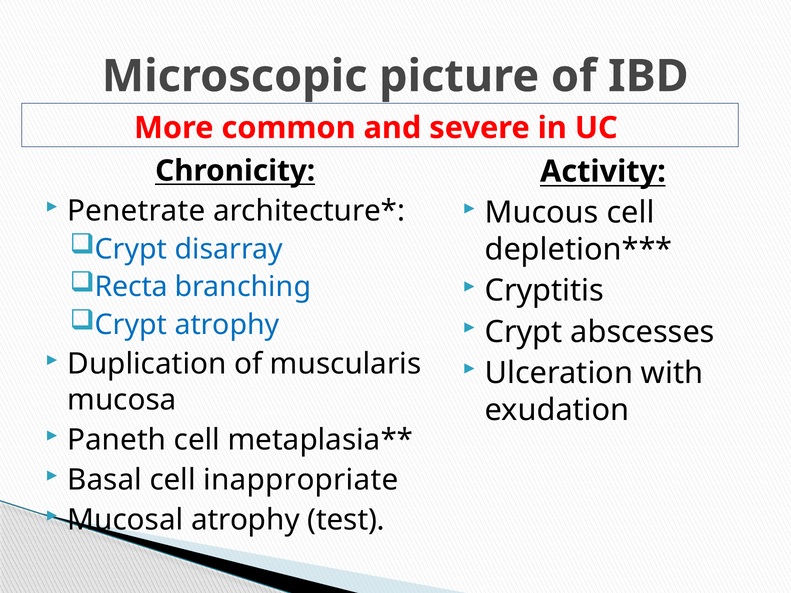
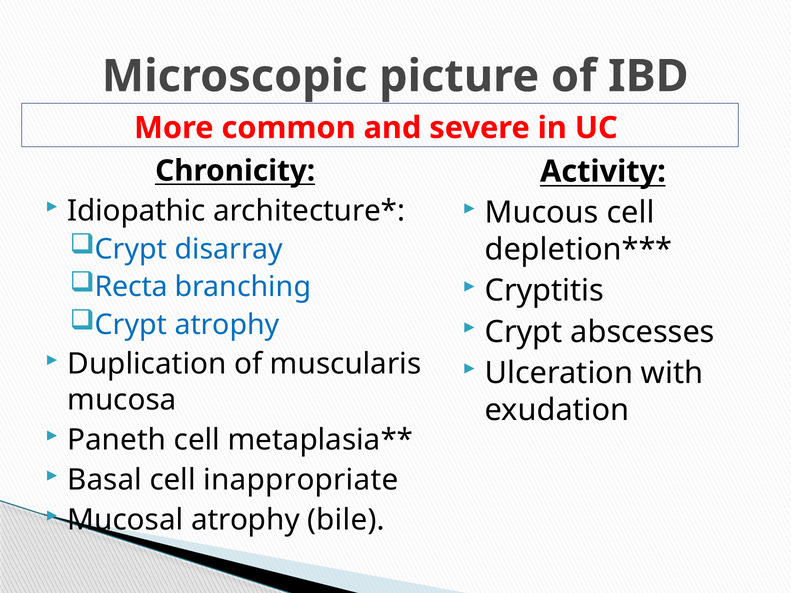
Penetrate: Penetrate -> Idiopathic (136, 211)
test: test -> bile (346, 520)
